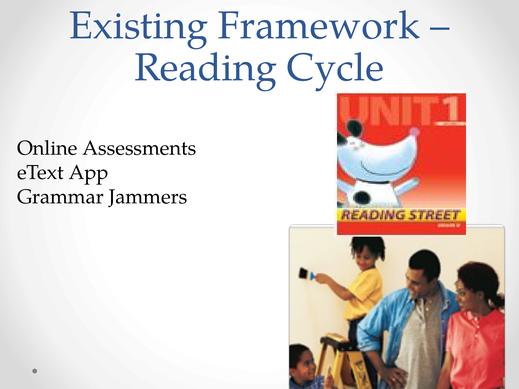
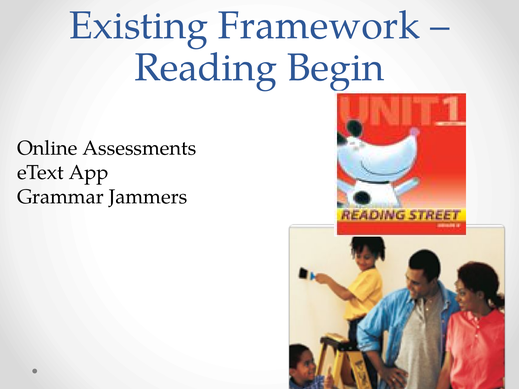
Cycle: Cycle -> Begin (336, 68)
